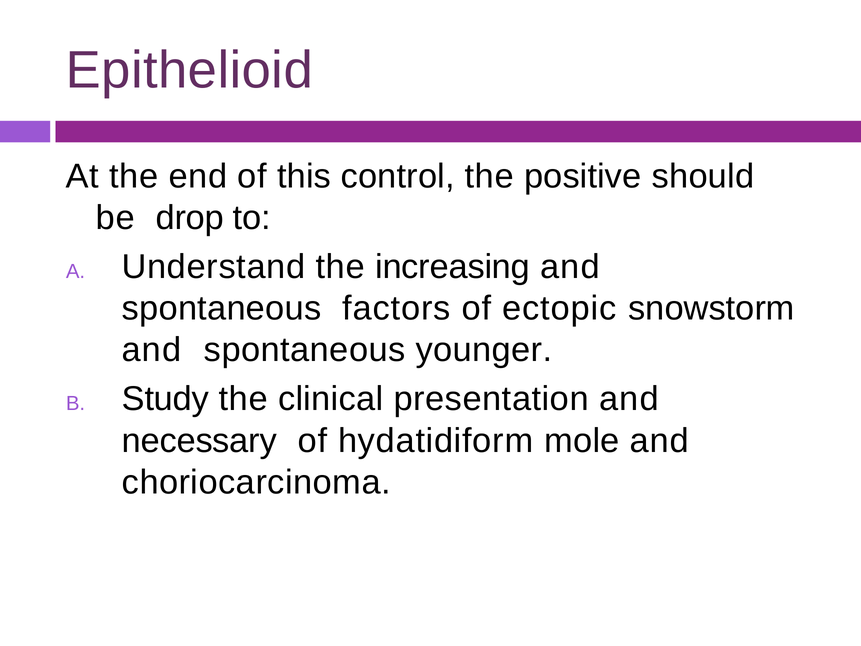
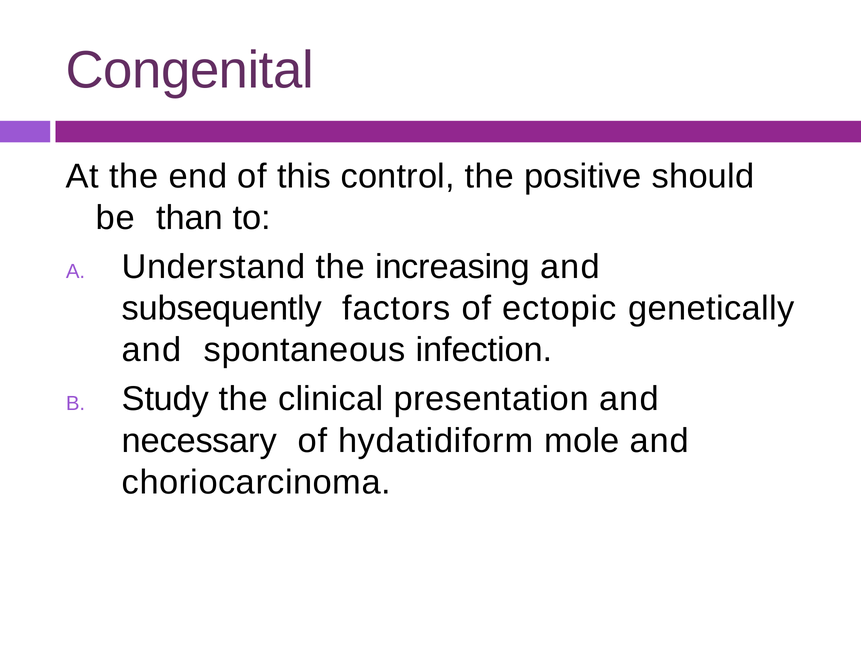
Epithelioid: Epithelioid -> Congenital (190, 70)
drop: drop -> than (190, 218)
spontaneous: spontaneous -> subsequently (222, 309)
snowstorm: snowstorm -> genetically (711, 309)
younger: younger -> infection (484, 350)
